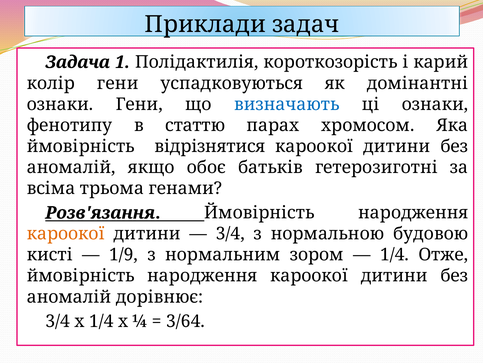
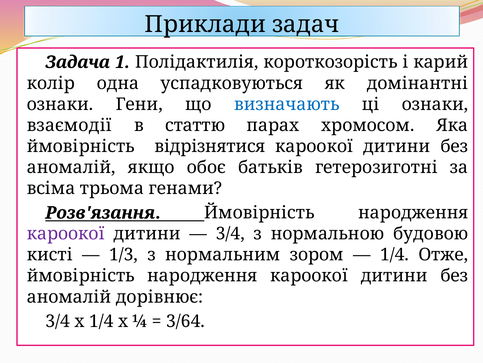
колір гени: гени -> одна (118, 83)
фенотипу: фенотипу -> взаємодії (69, 125)
кароокої colour: orange -> purple (66, 233)
1/9: 1/9 -> 1/3 (124, 254)
